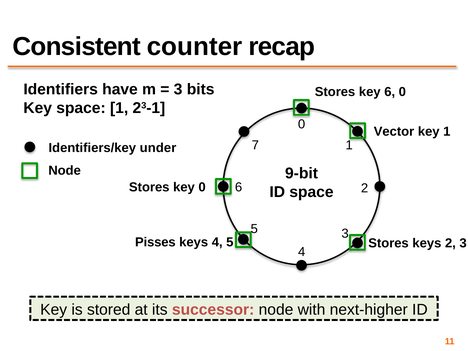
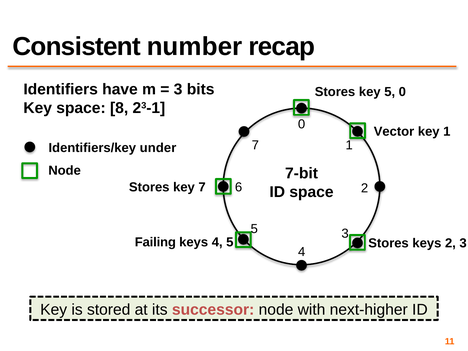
counter: counter -> number (195, 46)
key 6: 6 -> 5 (390, 92)
space 1: 1 -> 8 (119, 108)
9-bit: 9-bit -> 7-bit (302, 173)
key 0: 0 -> 7 (202, 187)
Pisses: Pisses -> Failing (155, 242)
